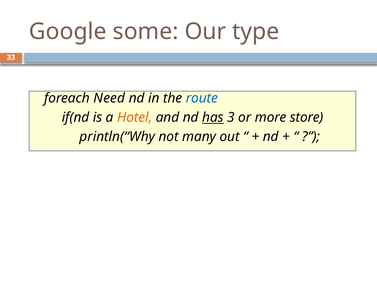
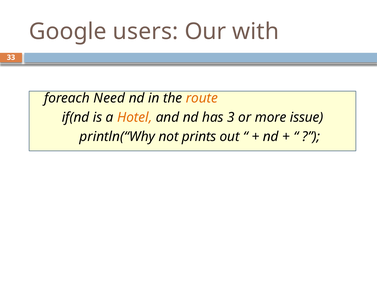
some: some -> users (146, 31)
type: type -> with (256, 31)
route colour: blue -> orange (202, 98)
has underline: present -> none (213, 117)
store: store -> issue (307, 117)
many: many -> prints (199, 137)
